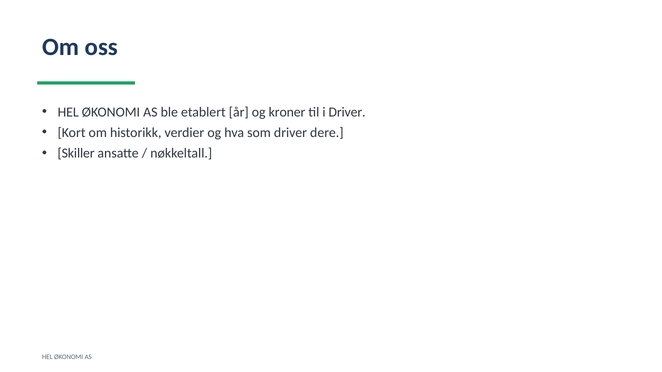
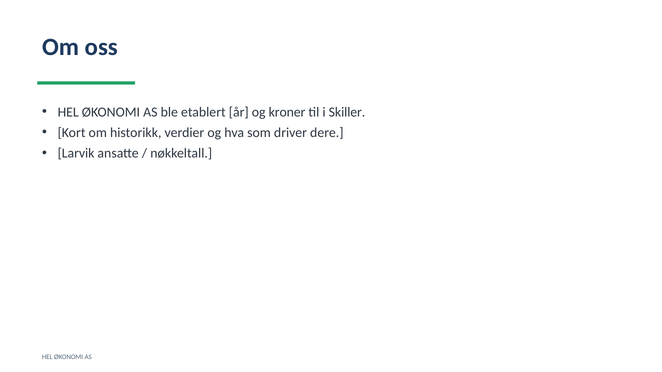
i Driver: Driver -> Skiller (347, 112)
Skiller: Skiller -> Larvik (76, 154)
